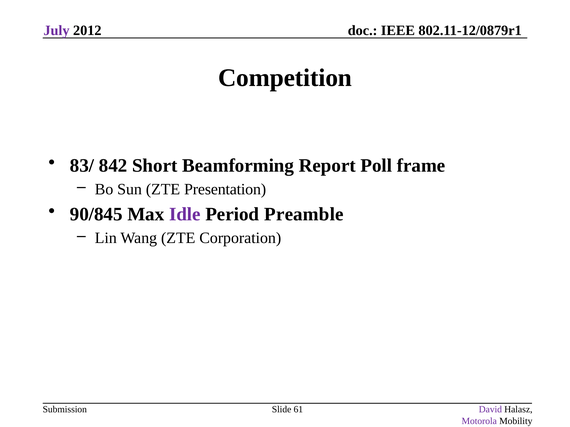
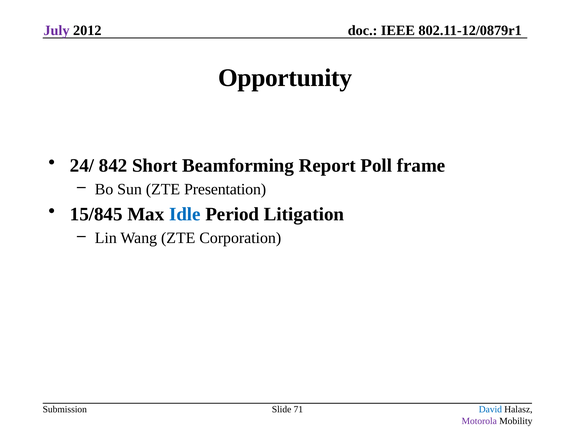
Competition: Competition -> Opportunity (285, 78)
83/: 83/ -> 24/ (82, 166)
90/845: 90/845 -> 15/845 (96, 214)
Idle colour: purple -> blue (185, 214)
Preamble: Preamble -> Litigation (304, 214)
61: 61 -> 71 (298, 410)
David colour: purple -> blue (490, 410)
